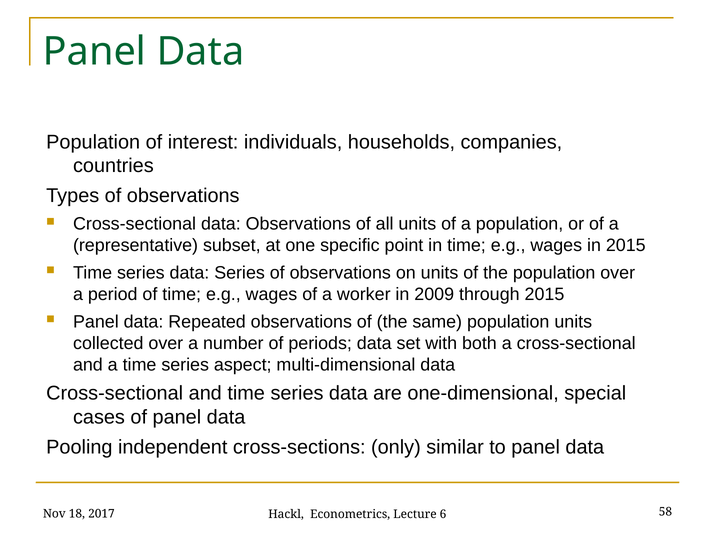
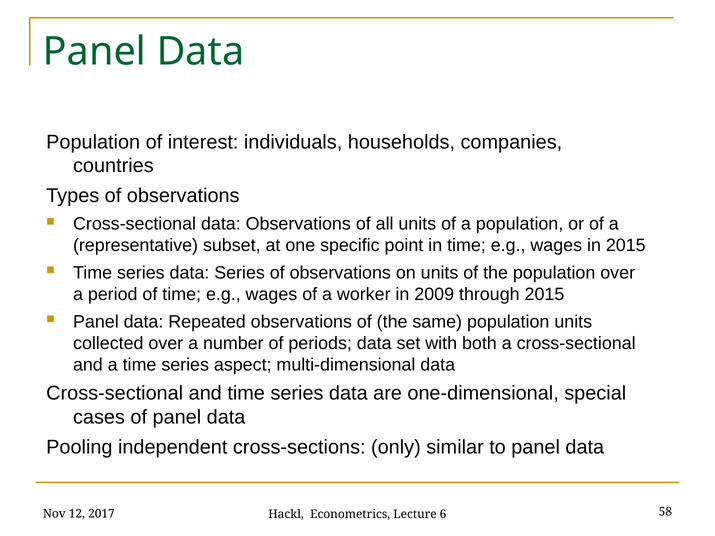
18: 18 -> 12 (77, 514)
